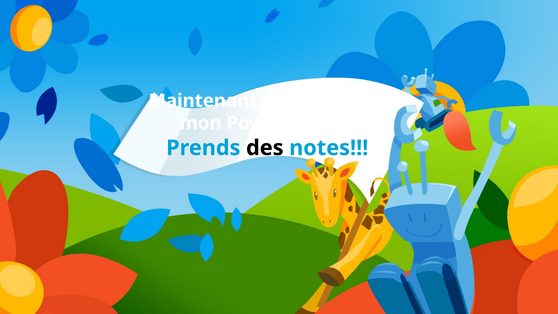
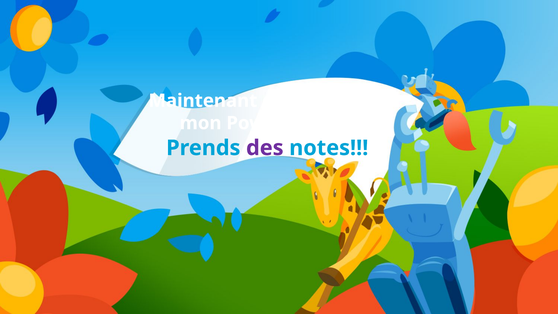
des colour: black -> purple (265, 148)
